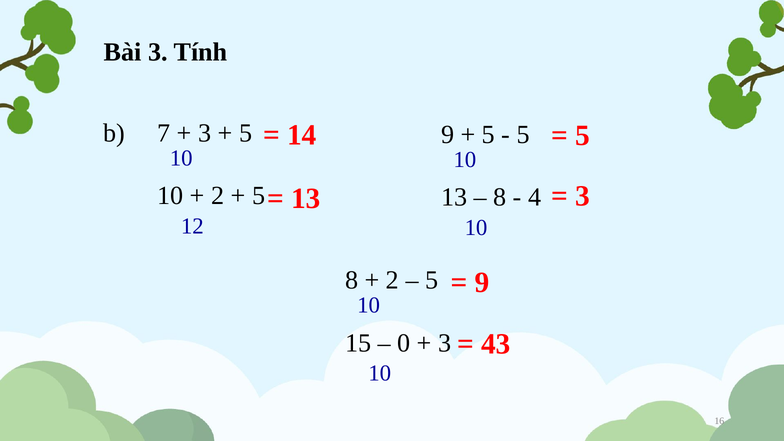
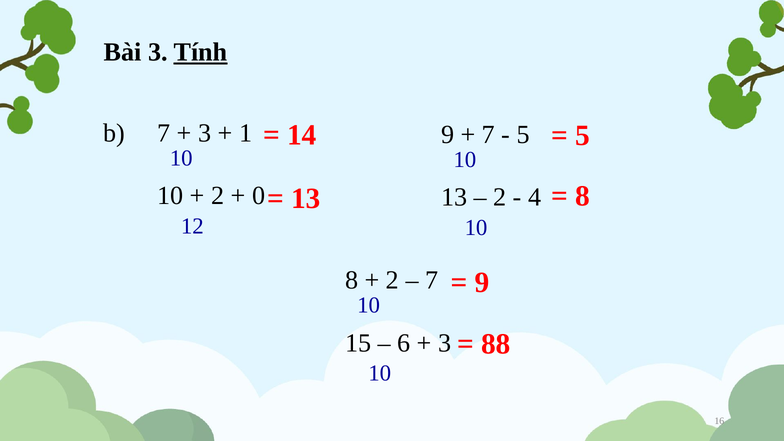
Tính underline: none -> present (201, 52)
5: 5 -> 1 (246, 133)
5: 5 -> 7 (488, 135)
3: 3 -> 8 (583, 196)
5: 5 -> 0 (259, 196)
8: 8 -> 2 (500, 197)
5: 5 -> 7 (432, 280)
43: 43 -> 88 (496, 344)
0: 0 -> 6 (404, 343)
